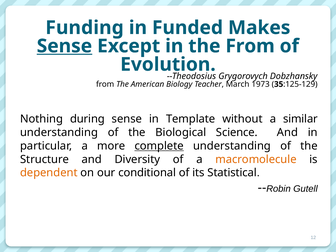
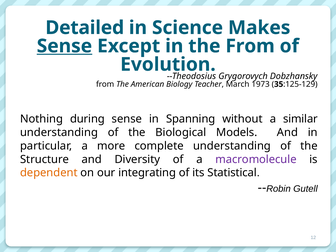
Funding: Funding -> Detailed (85, 28)
Funded: Funded -> Science (188, 28)
Template: Template -> Spanning (191, 119)
Science: Science -> Models (237, 132)
complete underline: present -> none (159, 146)
macromolecule colour: orange -> purple (256, 159)
conditional: conditional -> integrating (147, 173)
